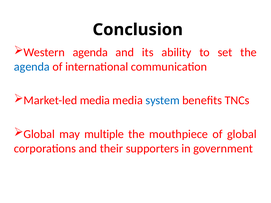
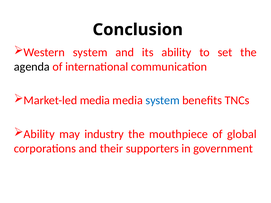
Western agenda: agenda -> system (90, 52)
agenda colour: blue -> black (32, 67)
Global: Global -> Ability (39, 134)
multiple: multiple -> industry (104, 134)
